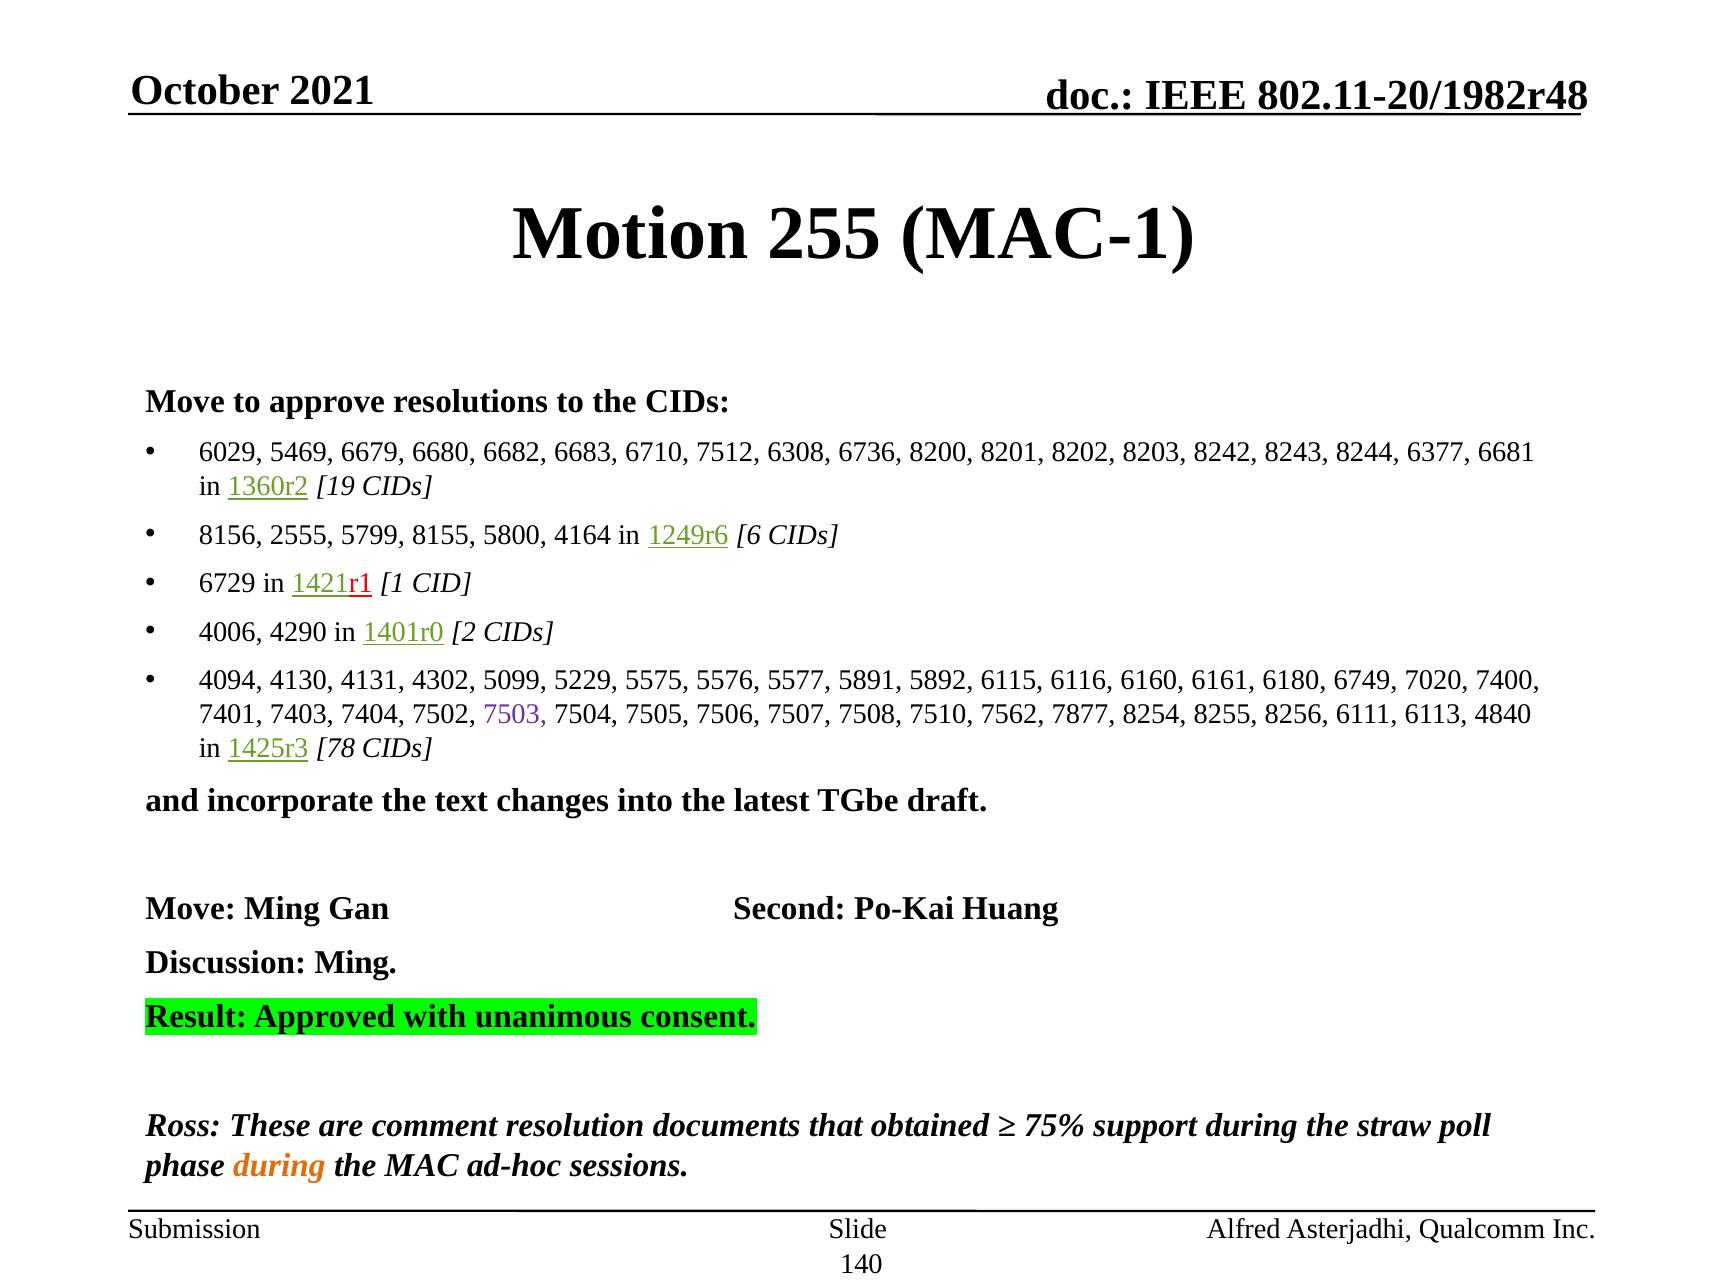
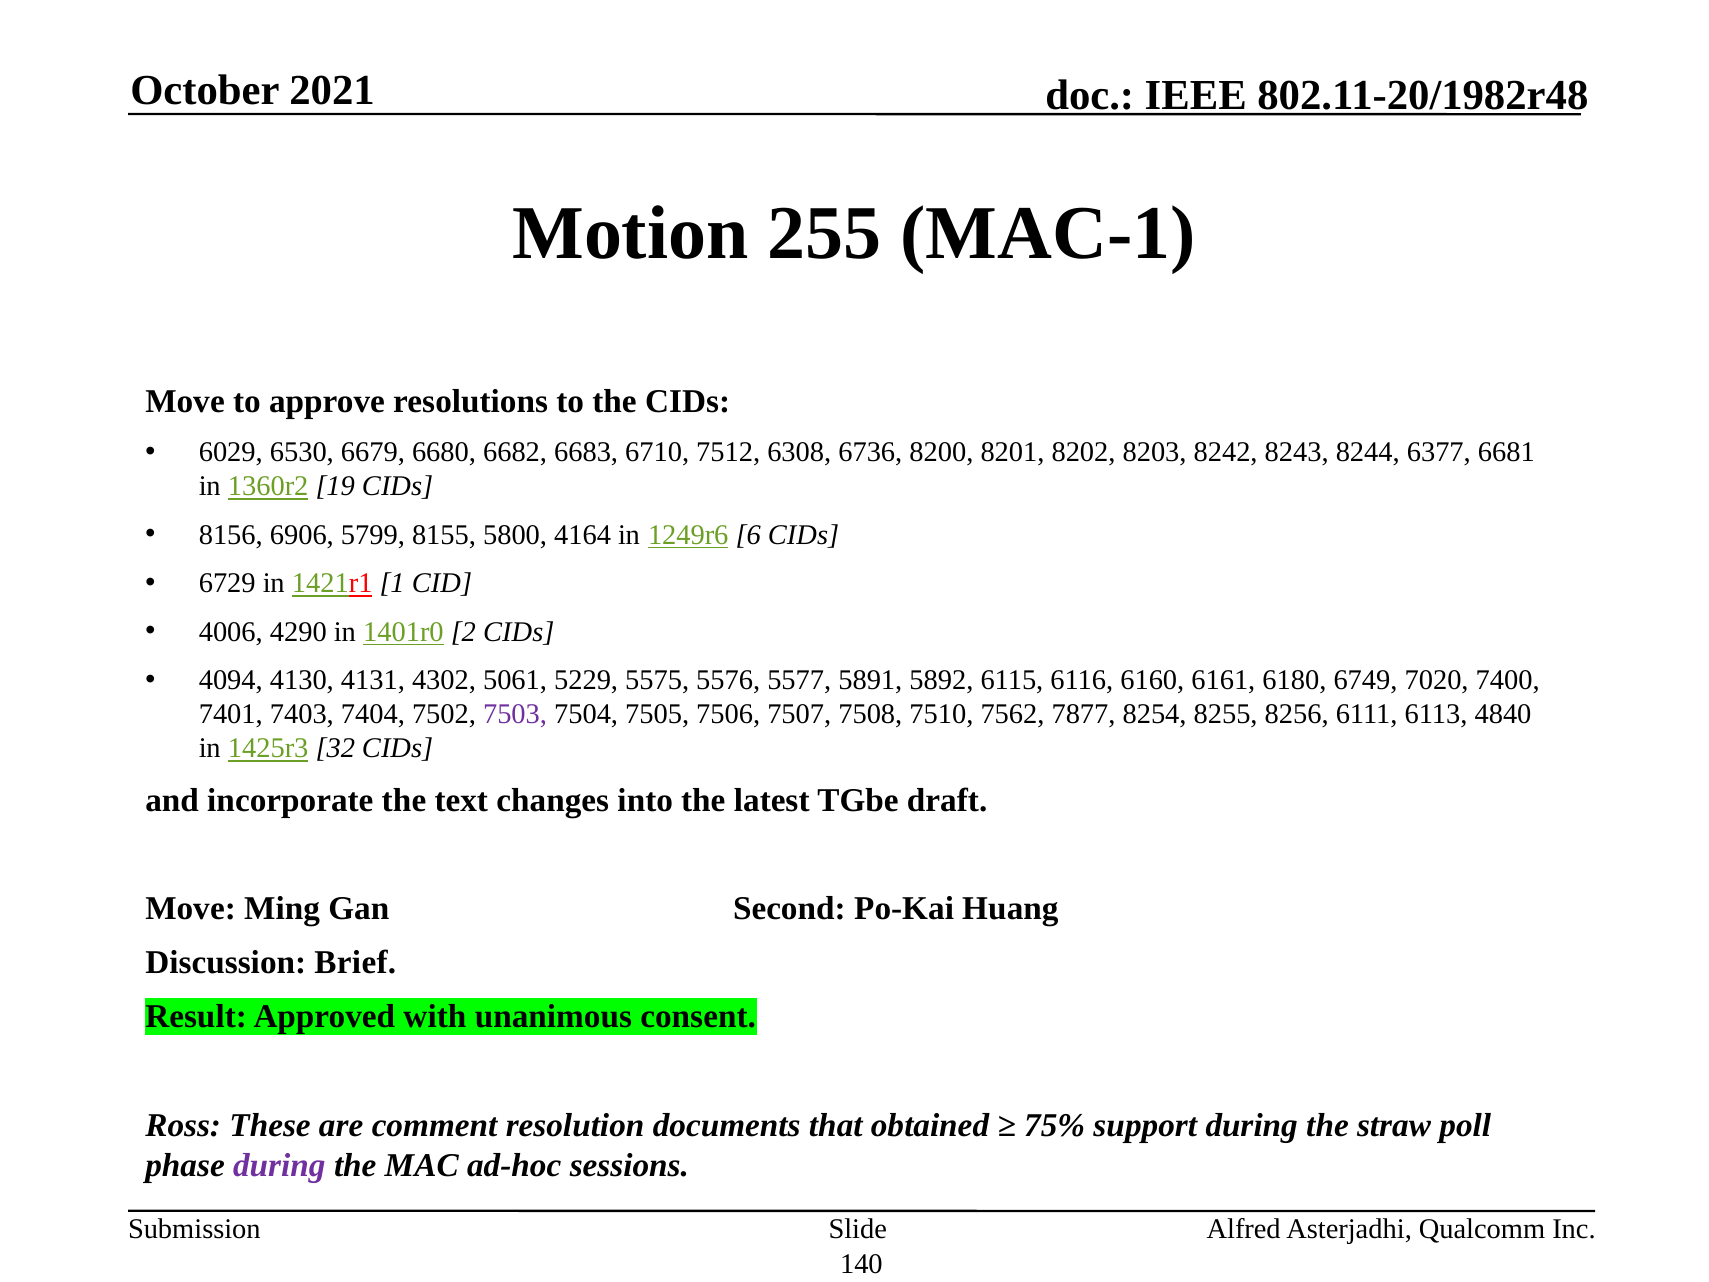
5469: 5469 -> 6530 (302, 452)
2555: 2555 -> 6906 (302, 535)
5099: 5099 -> 5061 (515, 680)
78: 78 -> 32 (335, 748)
Discussion Ming: Ming -> Brief (355, 963)
during colour: orange -> purple (279, 1165)
